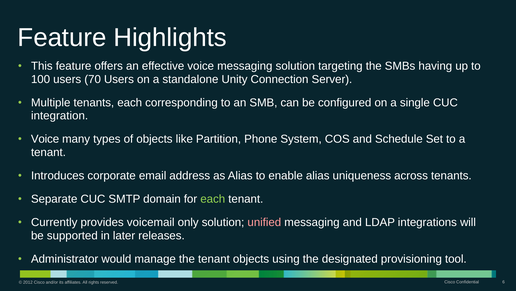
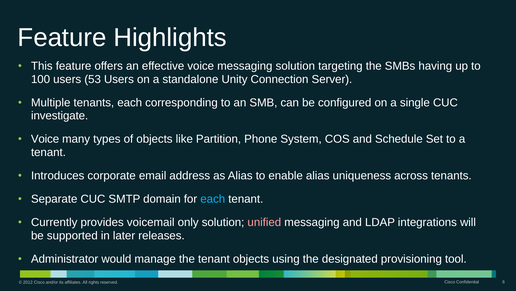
70: 70 -> 53 (93, 79)
integration: integration -> investigate (60, 115)
each colour: light green -> light blue (213, 199)
